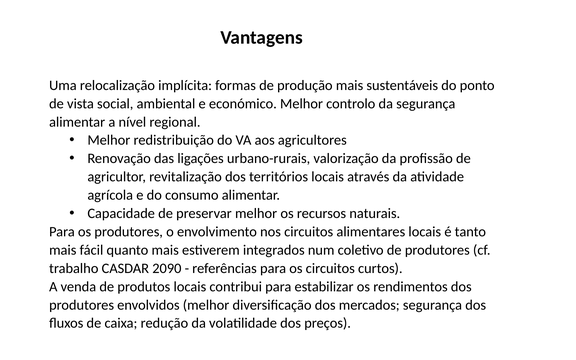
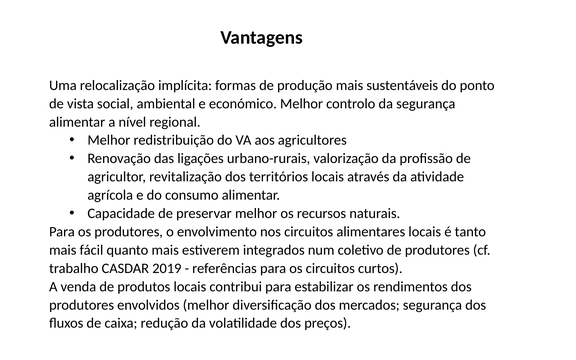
2090: 2090 -> 2019 (167, 268)
